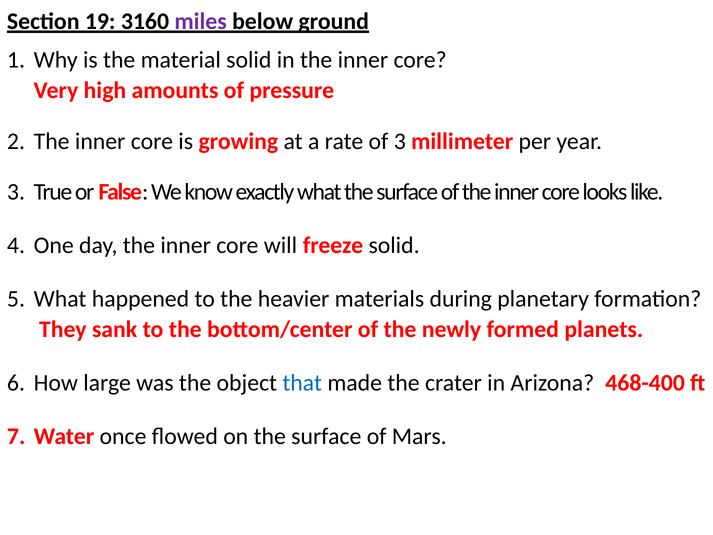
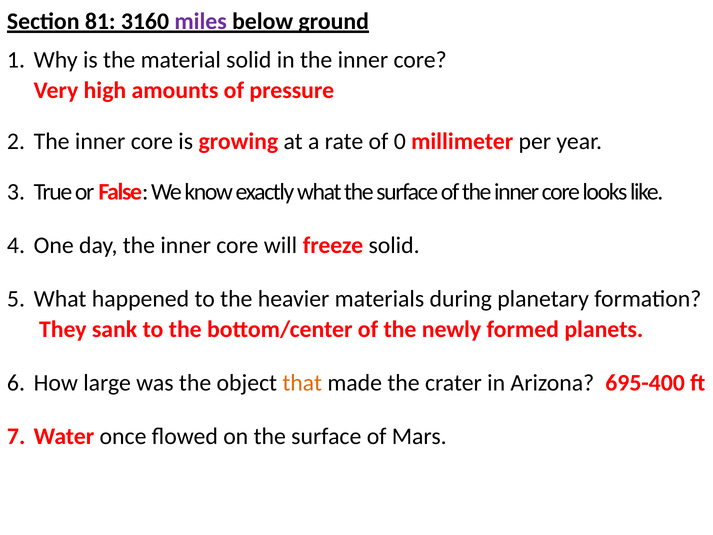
19: 19 -> 81 (100, 21)
of 3: 3 -> 0 (400, 141)
that colour: blue -> orange (302, 383)
468-400: 468-400 -> 695-400 (645, 383)
